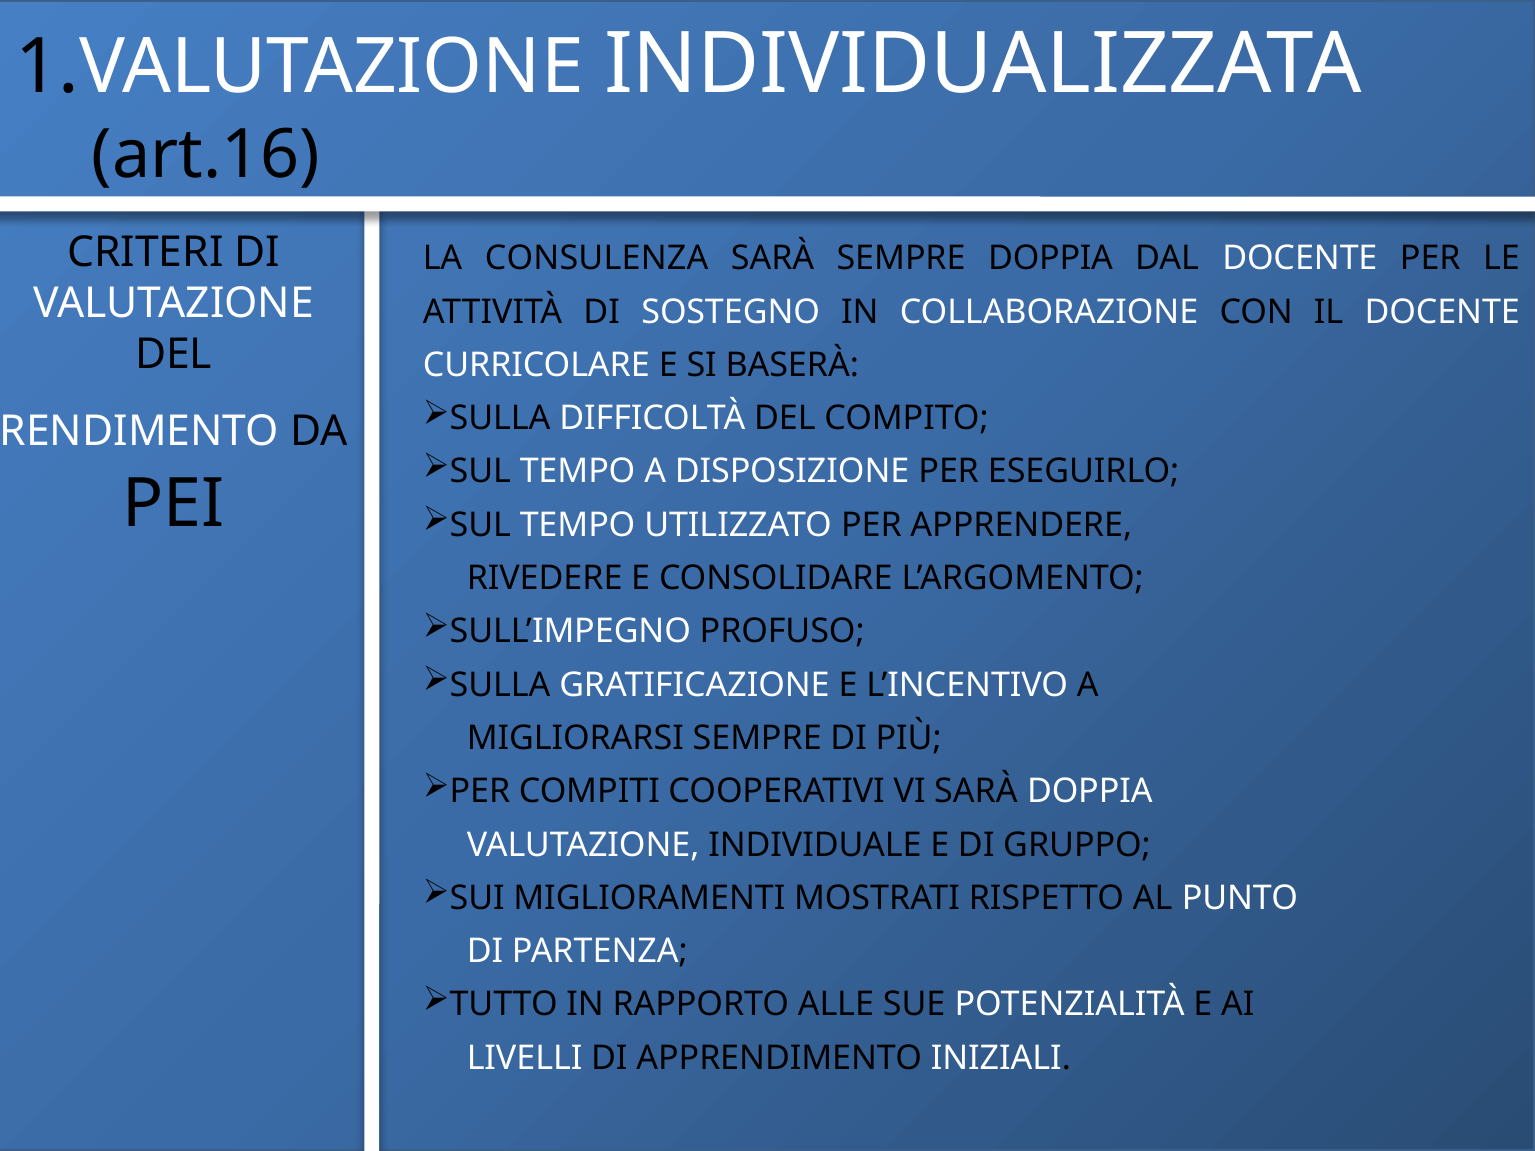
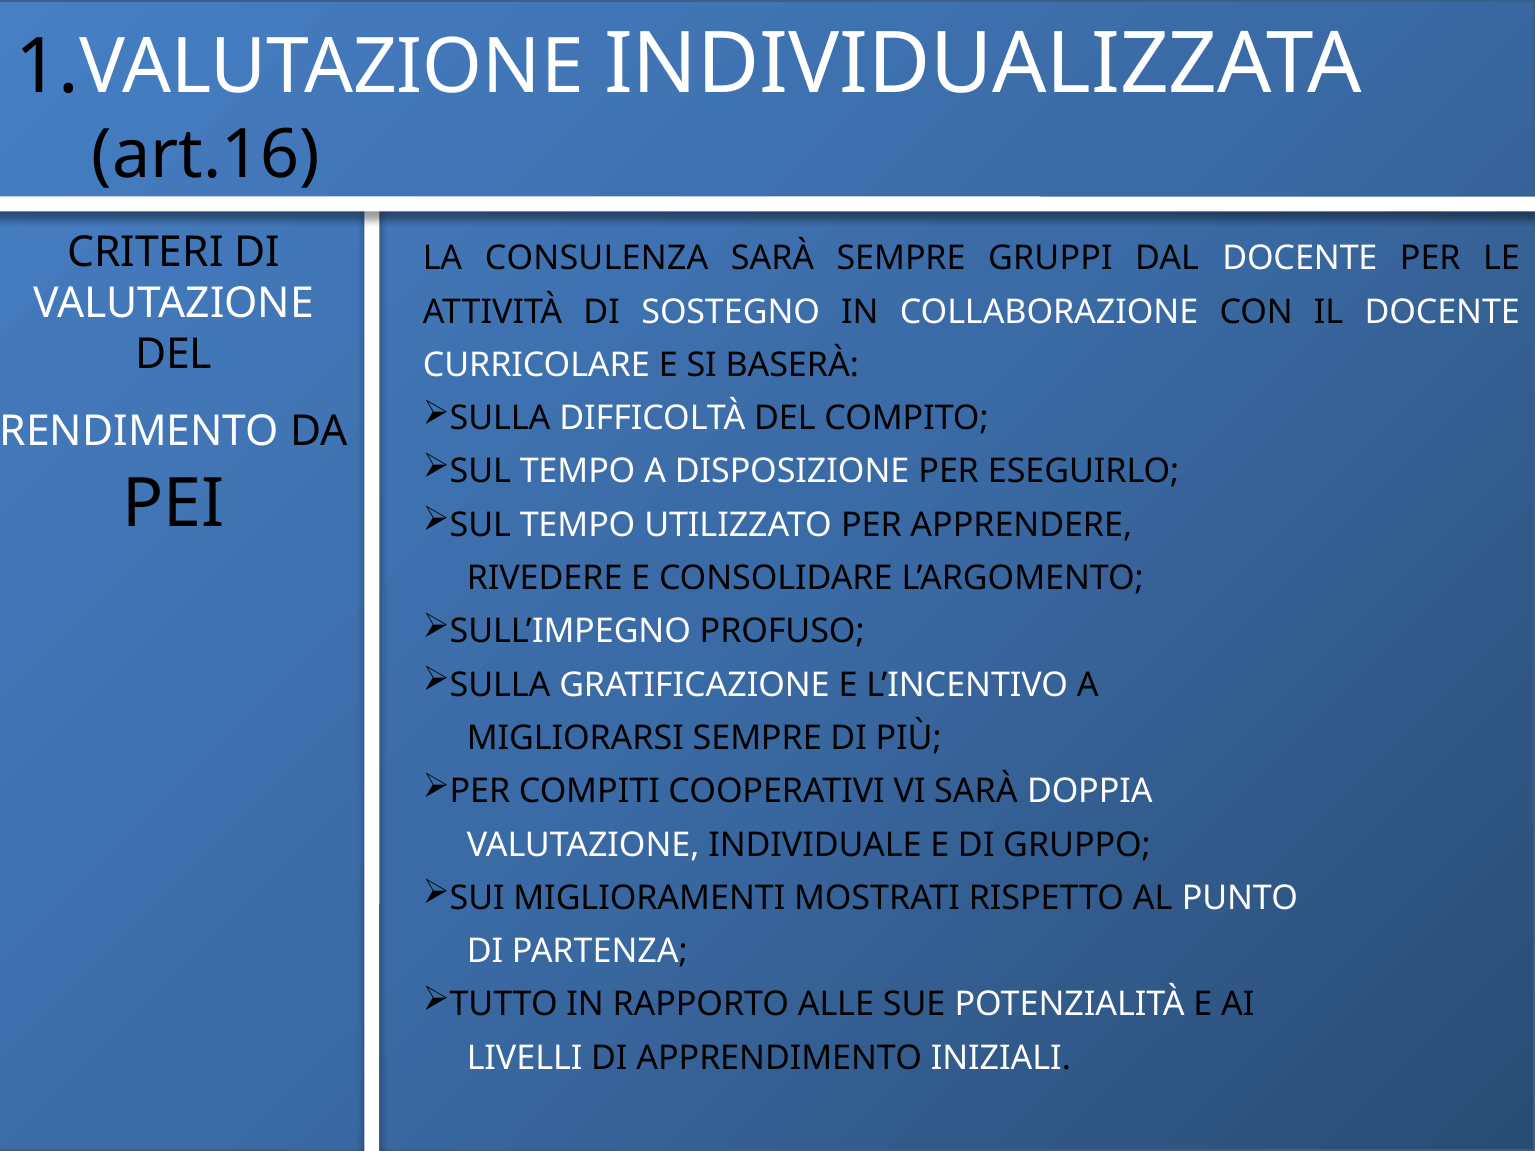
SEMPRE DOPPIA: DOPPIA -> GRUPPI (1050, 259)
